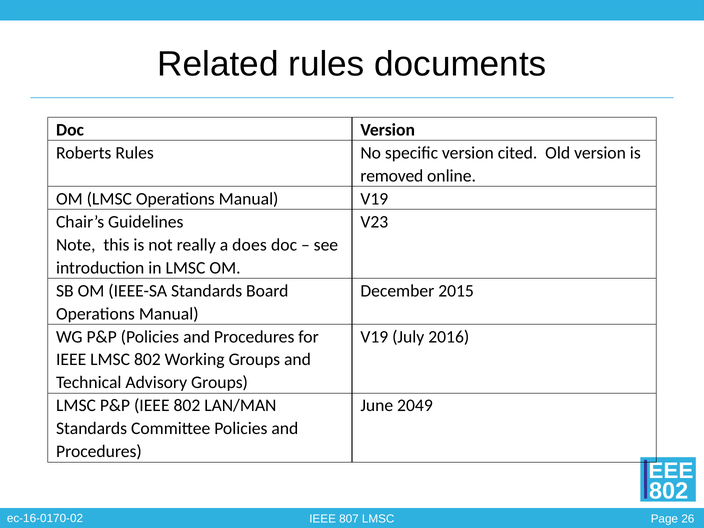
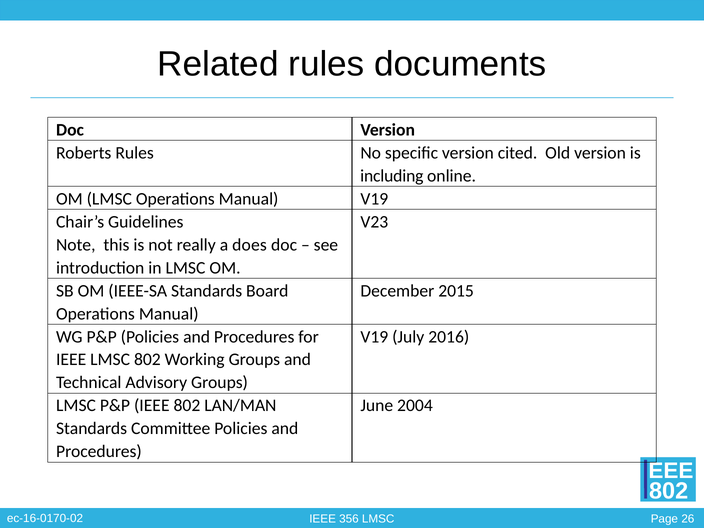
removed: removed -> including (392, 176)
2049: 2049 -> 2004 (415, 406)
807: 807 -> 356 (349, 519)
